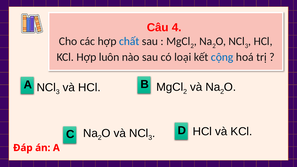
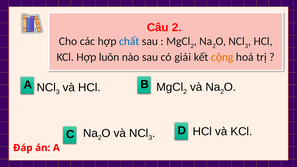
Câu 4: 4 -> 2 (177, 27)
loại: loại -> giải (183, 57)
cộng colour: blue -> orange (222, 57)
